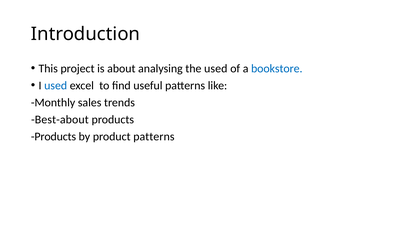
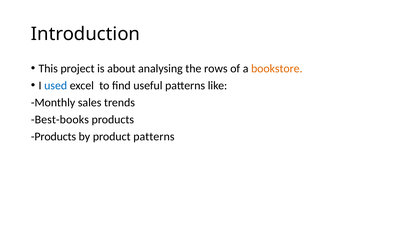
the used: used -> rows (216, 69)
bookstore colour: blue -> orange (277, 69)
Best-about: Best-about -> Best-books (60, 120)
